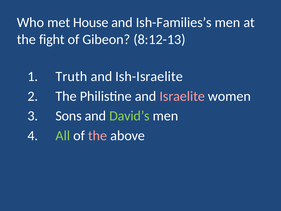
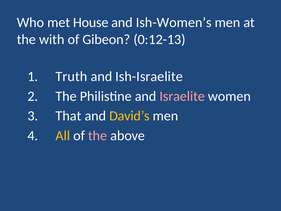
Ish-Families’s: Ish-Families’s -> Ish-Women’s (174, 23)
fight: fight -> with (52, 39)
8:12-13: 8:12-13 -> 0:12-13 (159, 39)
Sons: Sons -> That (68, 116)
David’s colour: light green -> yellow (129, 116)
All colour: light green -> yellow (63, 135)
